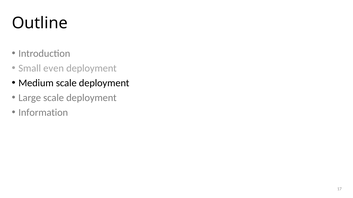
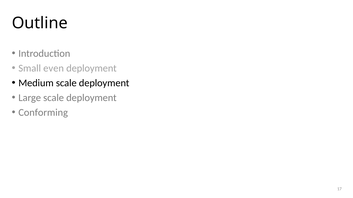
Information: Information -> Conforming (43, 113)
